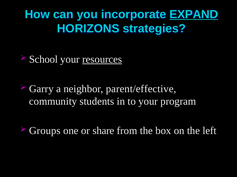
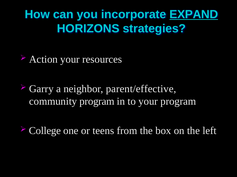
School: School -> Action (43, 60)
resources underline: present -> none (102, 60)
community students: students -> program (97, 102)
Groups: Groups -> College (45, 131)
share: share -> teens (103, 131)
